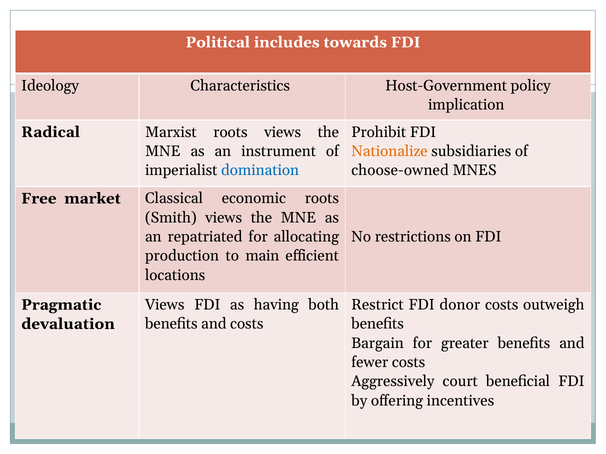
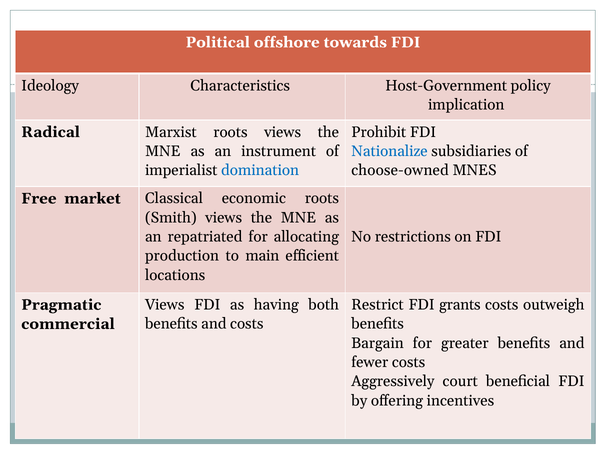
includes: includes -> offshore (287, 42)
Nationalize colour: orange -> blue (389, 151)
donor: donor -> grants (460, 305)
devaluation: devaluation -> commercial (68, 324)
